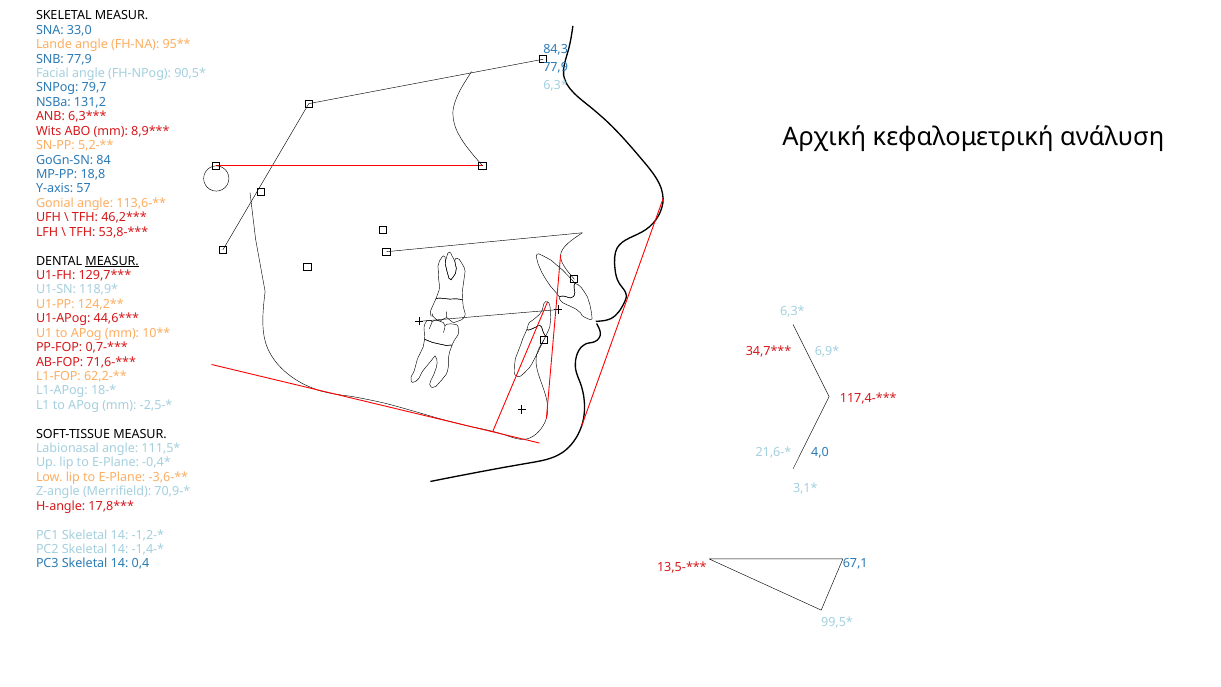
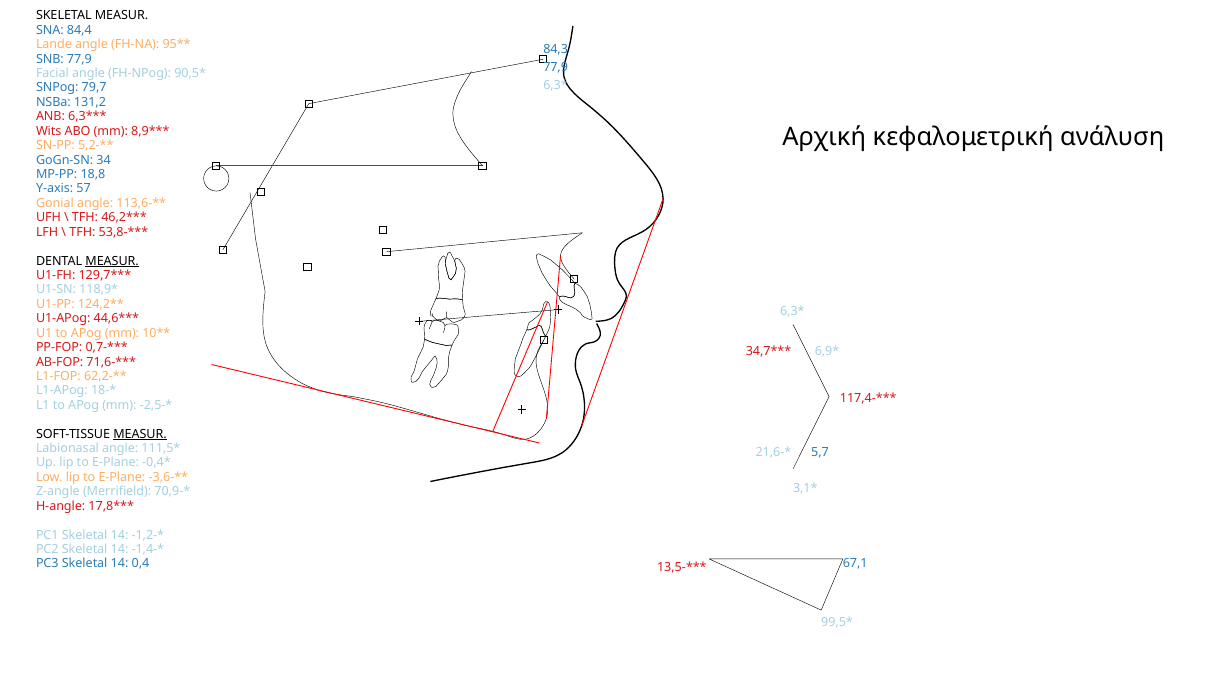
33,0: 33,0 -> 84,4 (79, 30)
84: 84 -> 34 (104, 160)
MEASUR underline: none -> present (140, 434)
4,0: 4,0 -> 5,7 (820, 452)
